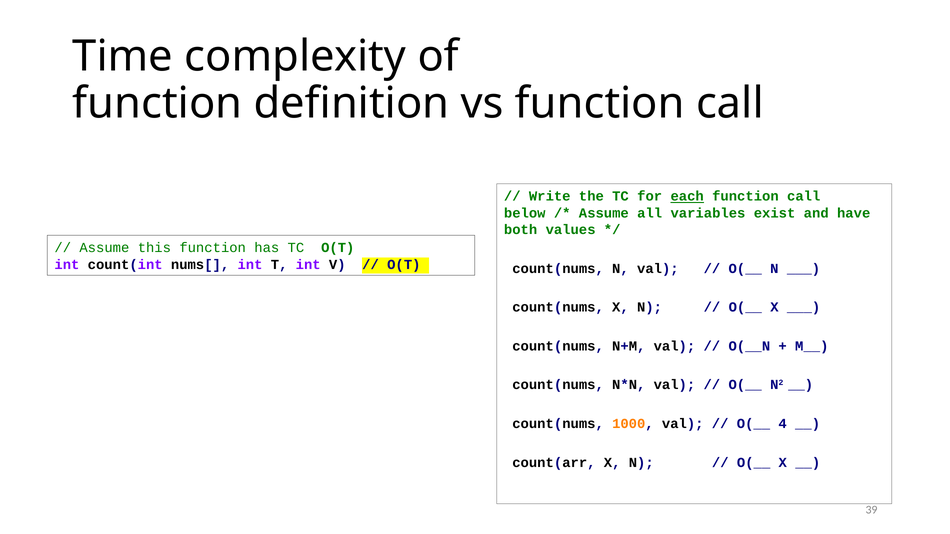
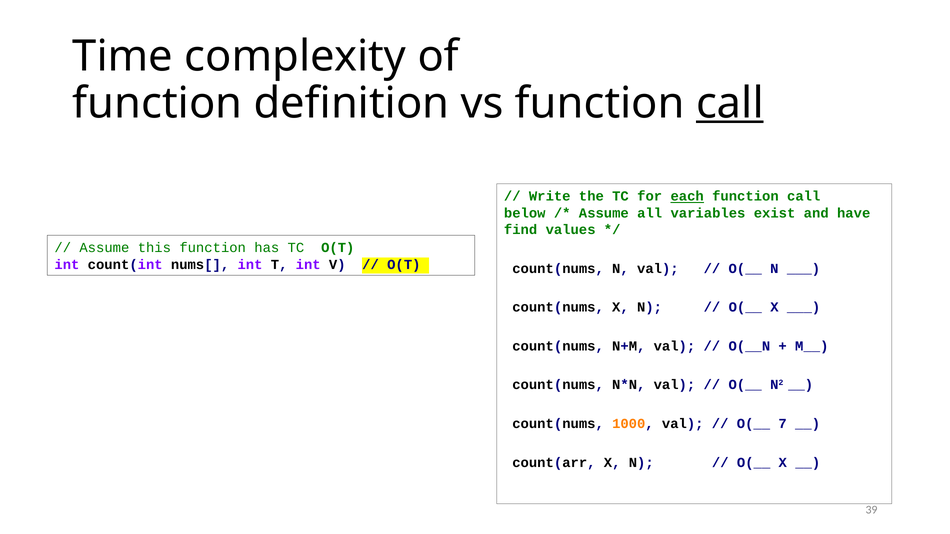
call underline: none -> present (730, 103)
both: both -> find (521, 230)
4: 4 -> 7 (783, 424)
